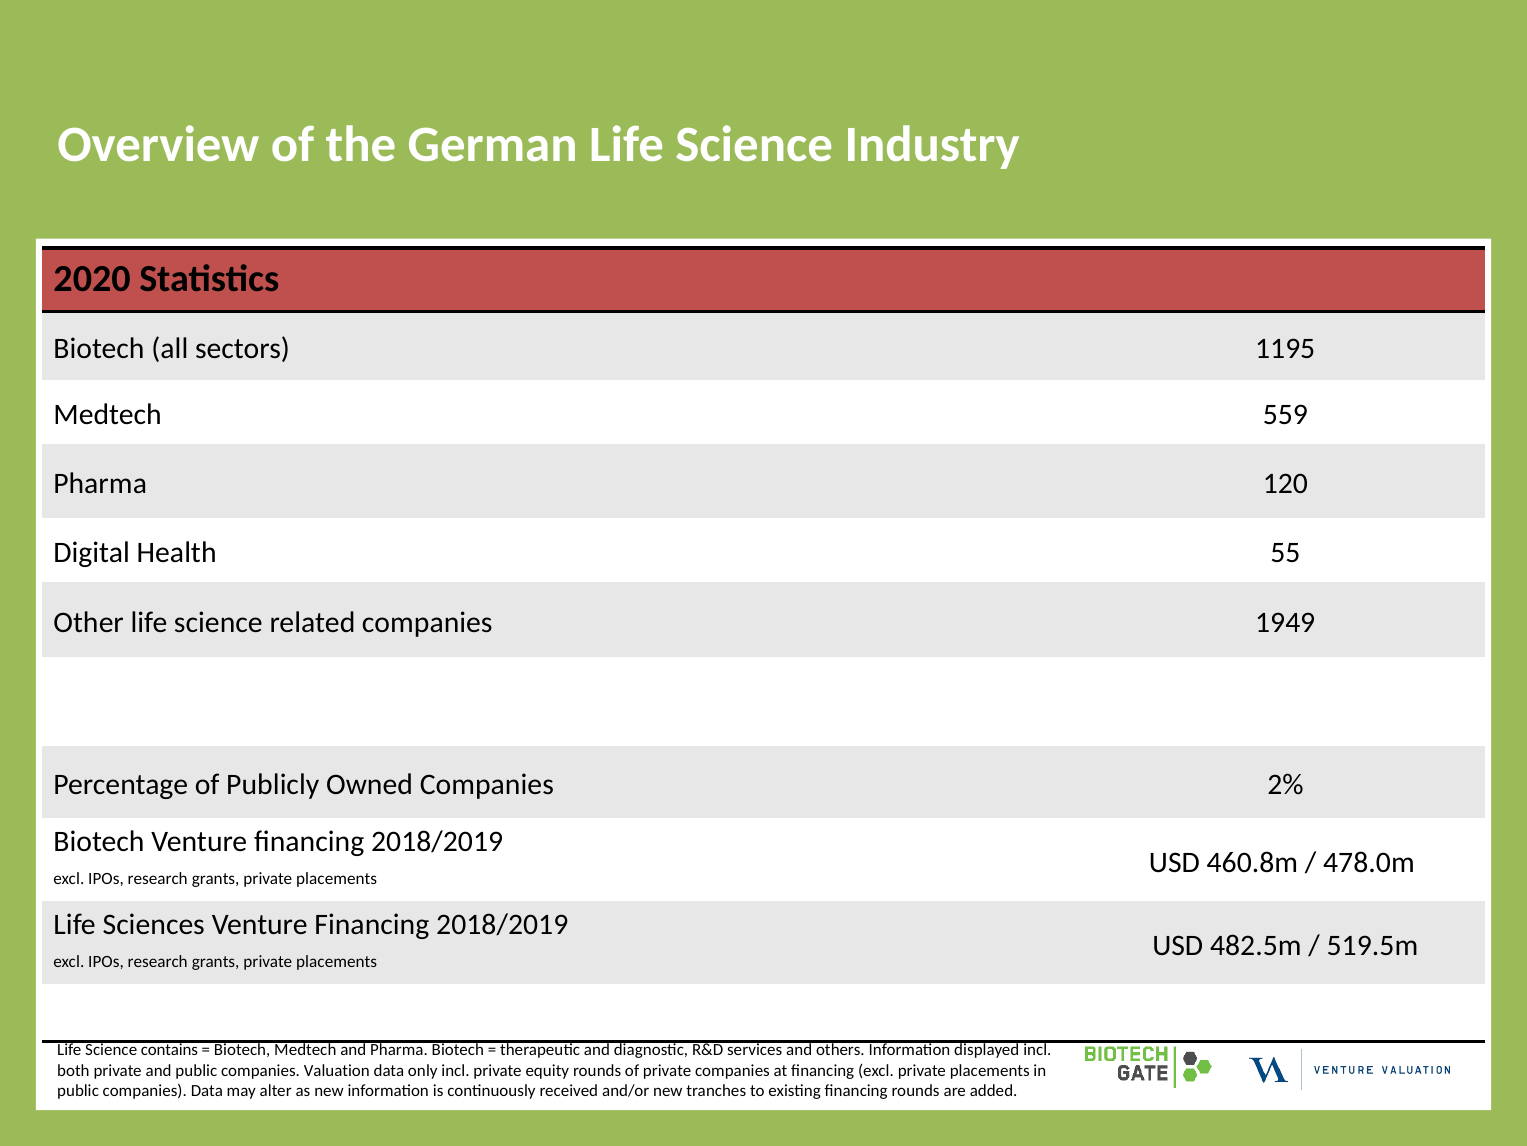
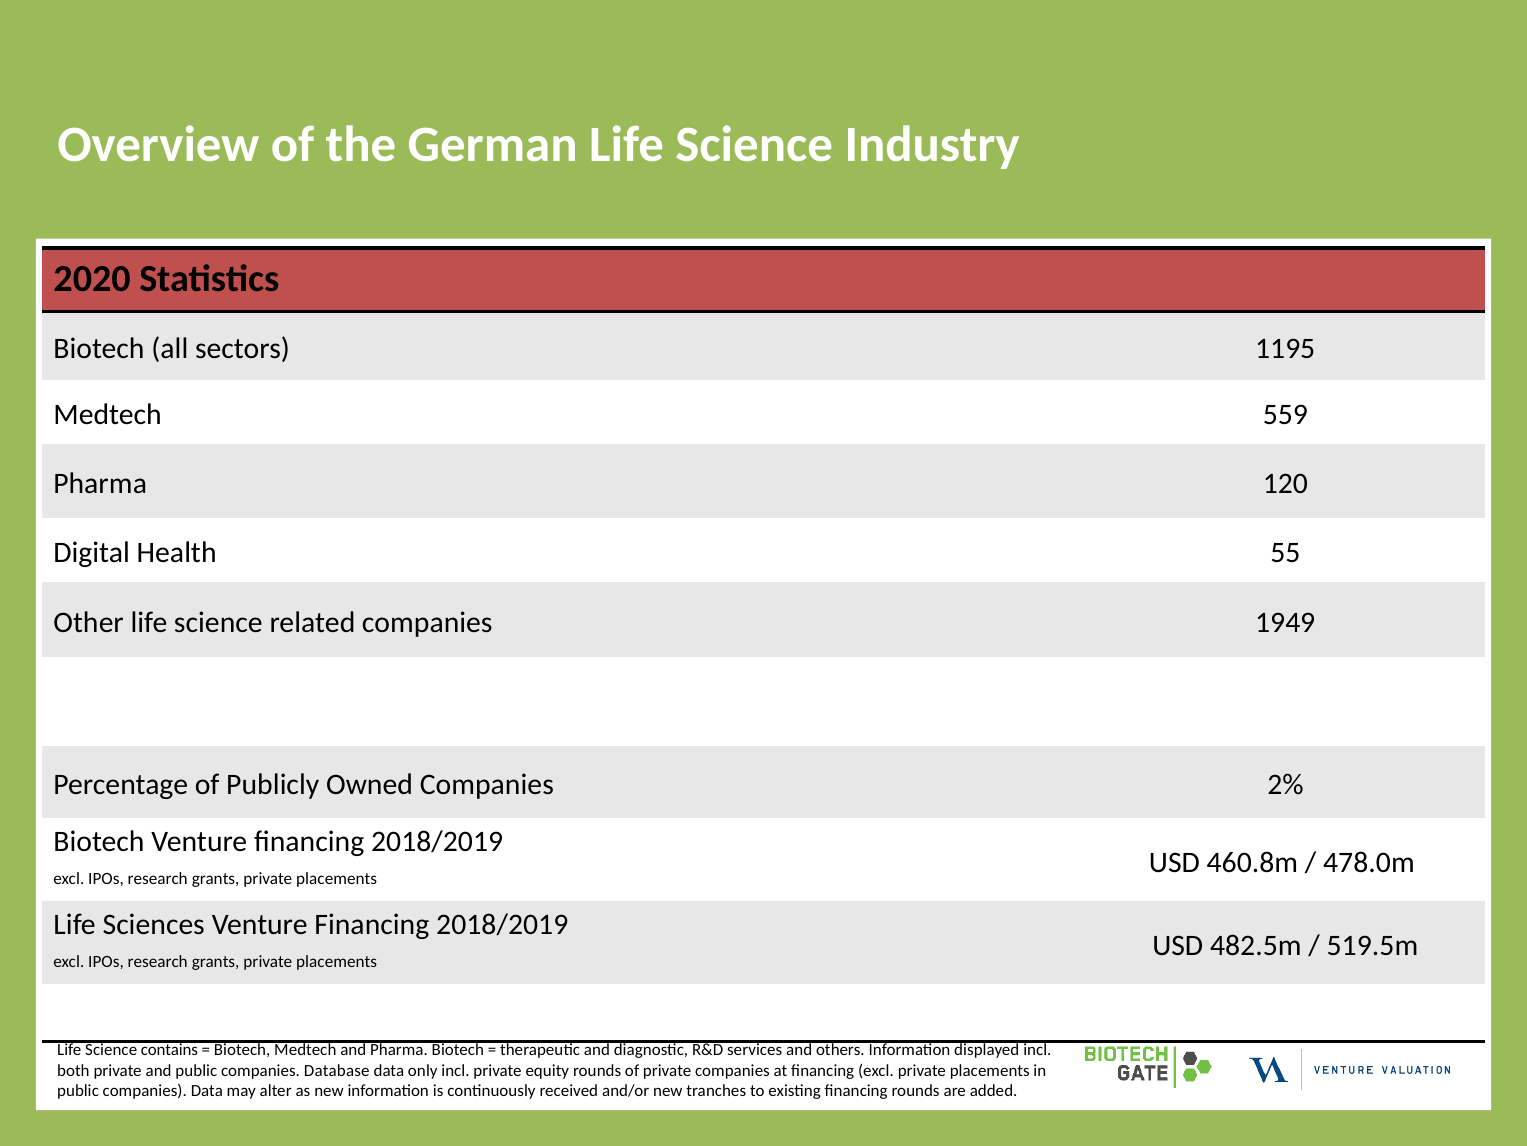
Valuation: Valuation -> Database (337, 1070)
